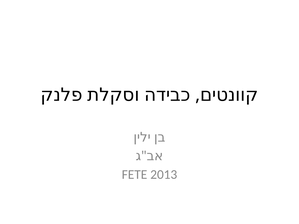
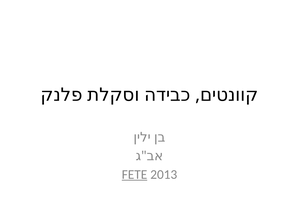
FETE underline: none -> present (134, 175)
